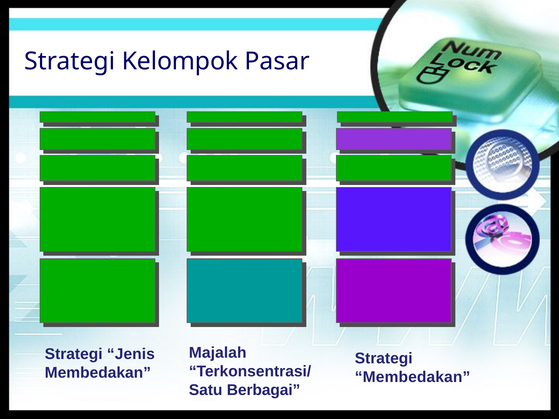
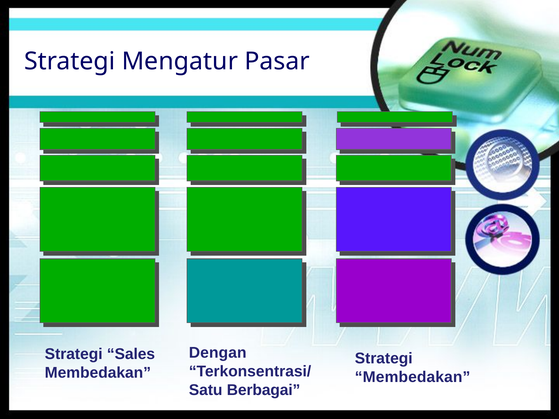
Kelompok: Kelompok -> Mengatur (180, 61)
Majalah: Majalah -> Dengan (218, 353)
Jenis: Jenis -> Sales (131, 354)
